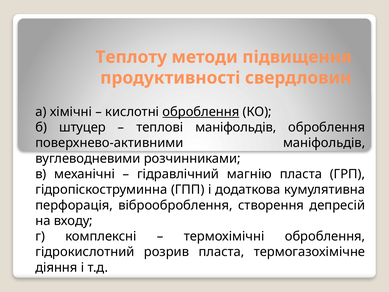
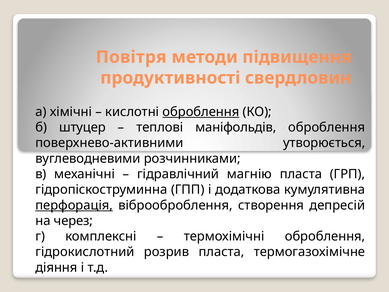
Теплоту: Теплоту -> Повітря (131, 57)
поверхнево-активними маніфольдів: маніфольдів -> утворюється (324, 143)
перфорація underline: none -> present (74, 205)
входу: входу -> через (73, 221)
